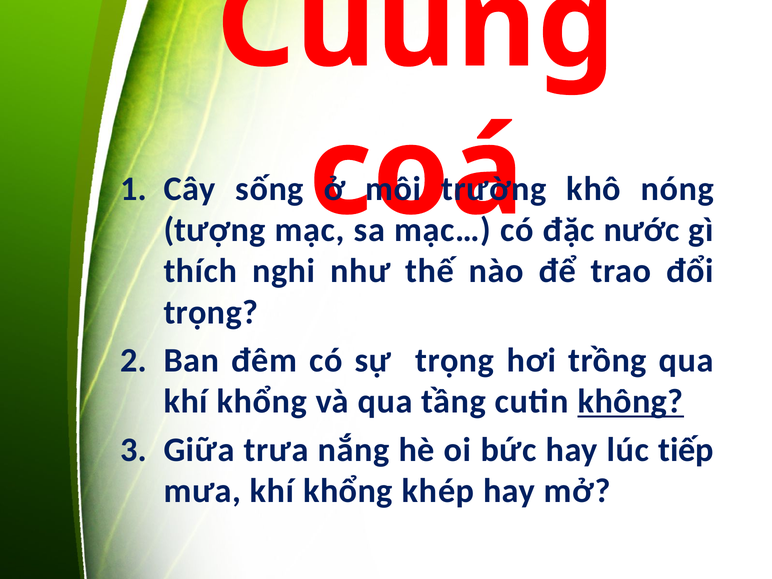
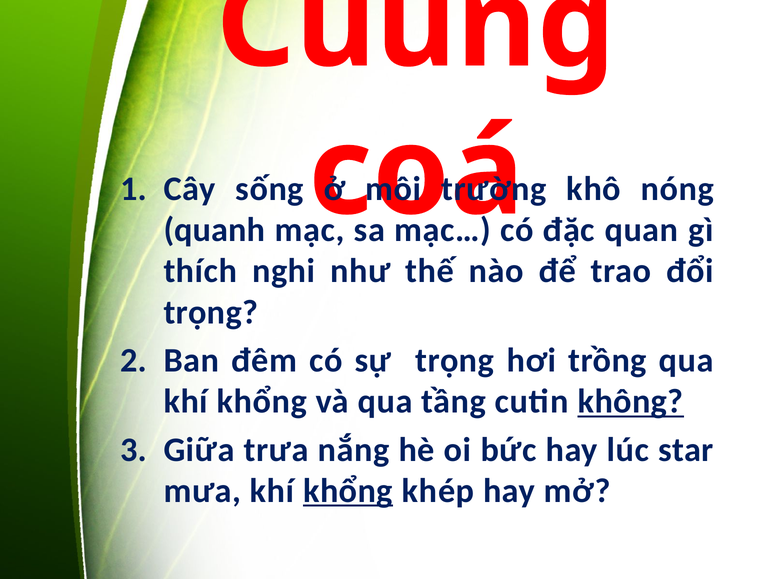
tượng: tượng -> quanh (214, 230)
nước: nước -> quan (641, 230)
tiếp: tiếp -> star (686, 450)
khổng underline: none -> present (348, 491)
